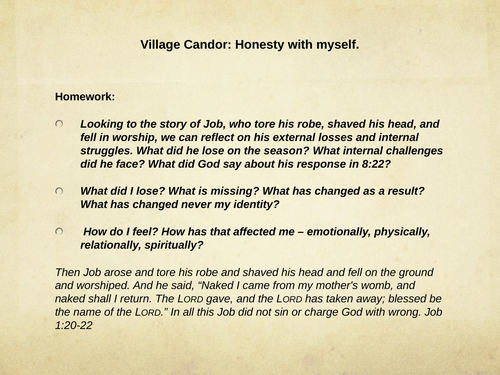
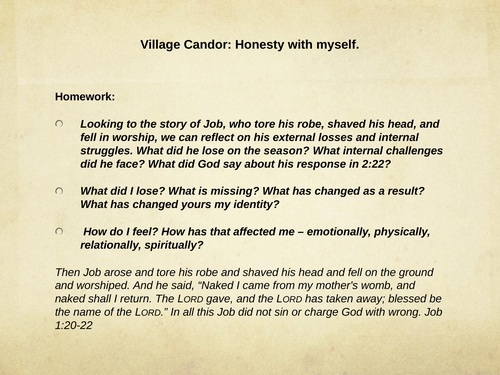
8:22: 8:22 -> 2:22 (376, 164)
never: never -> yours (196, 205)
